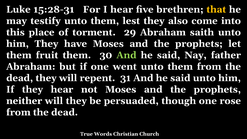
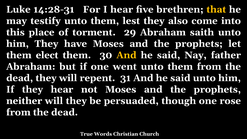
15:28-31: 15:28-31 -> 14:28-31 (54, 9)
fruit: fruit -> elect (47, 55)
And colour: light green -> yellow (126, 55)
